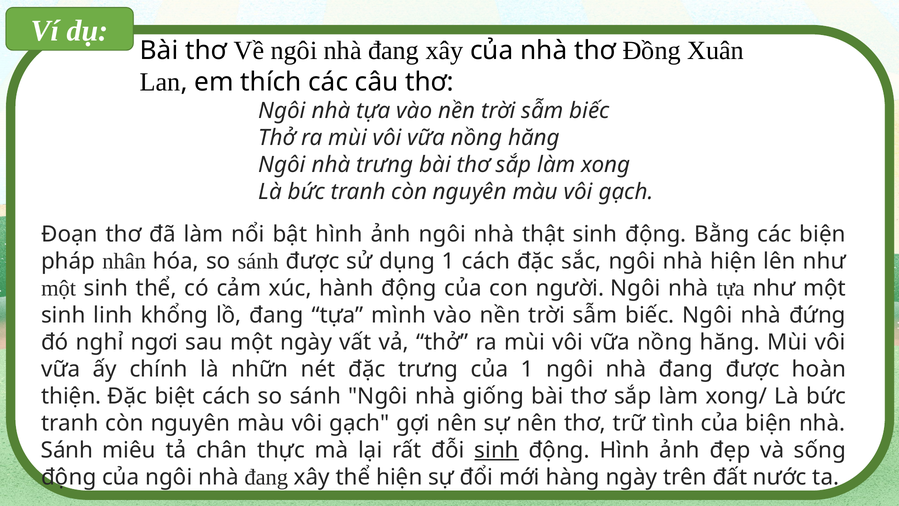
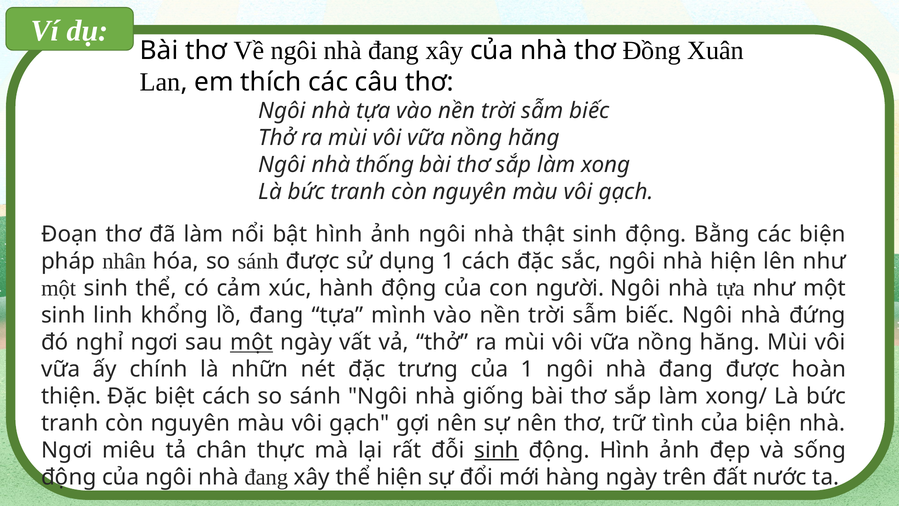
nhà trưng: trưng -> thống (385, 165)
một underline: none -> present (252, 342)
Sánh: Sánh -> Ngơi (67, 450)
